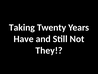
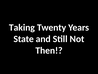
Have: Have -> State (24, 39)
They: They -> Then (49, 50)
